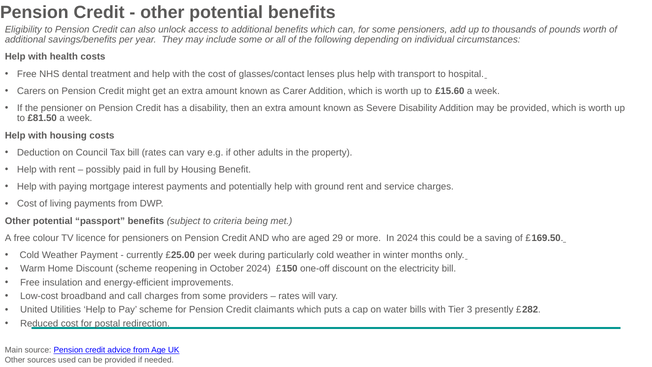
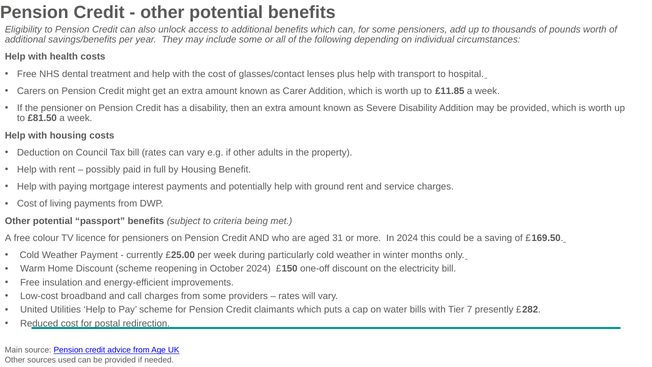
£15.60: £15.60 -> £11.85 (450, 91)
29: 29 -> 31 (338, 238)
3: 3 -> 7 (470, 310)
